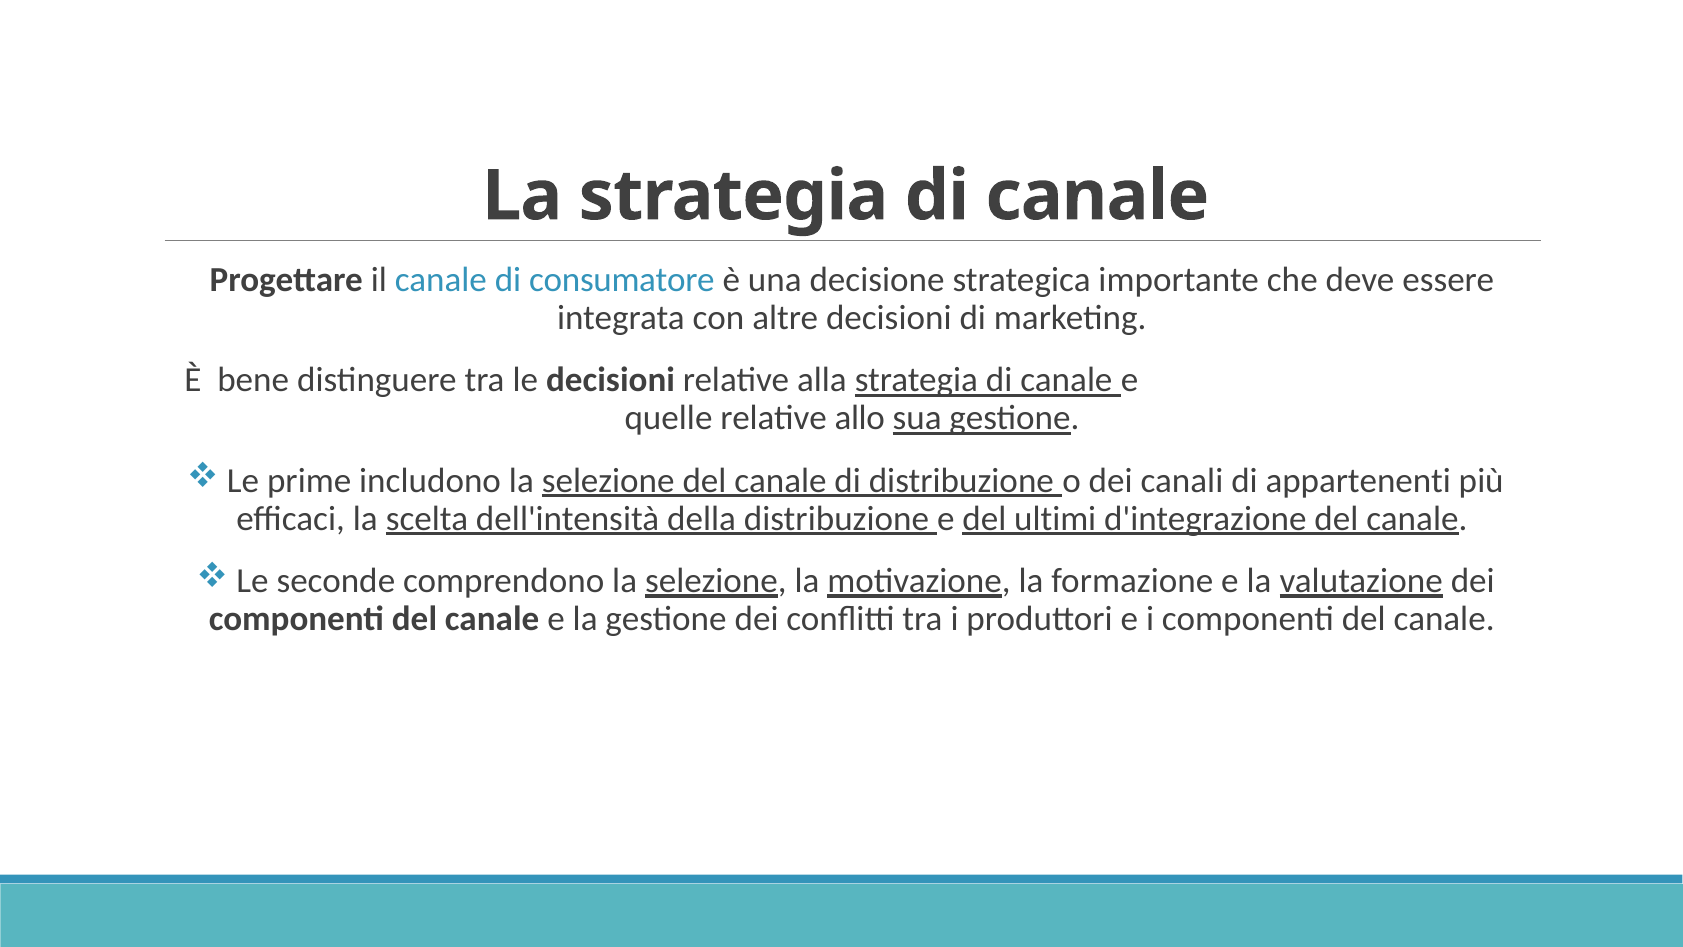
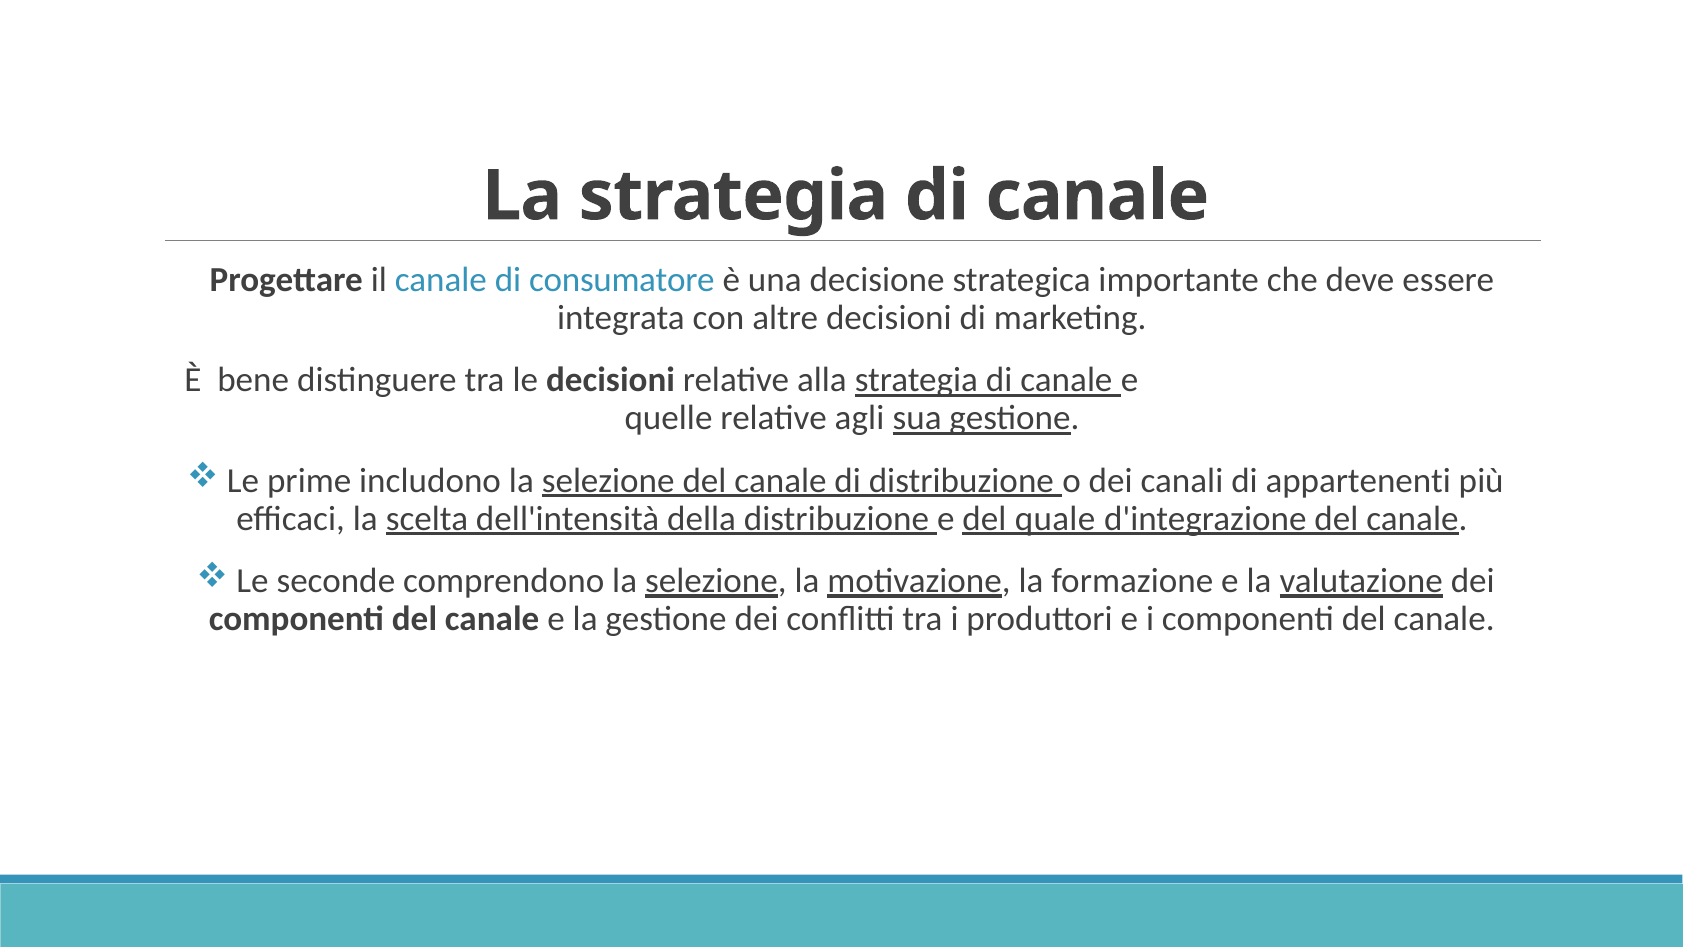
allo: allo -> agli (860, 418)
ultimi: ultimi -> quale (1055, 518)
